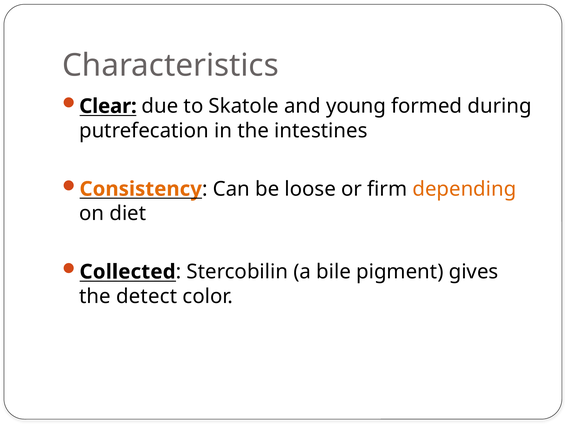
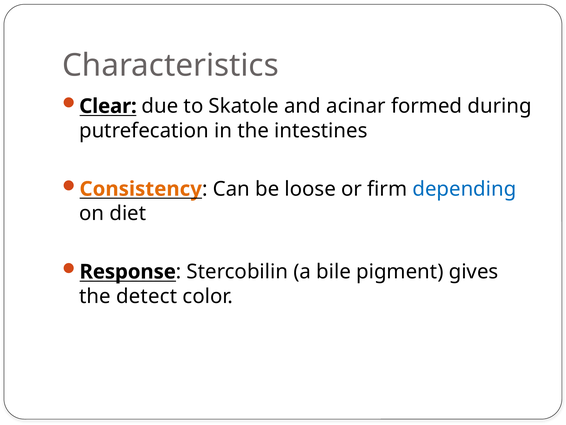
young: young -> acinar (356, 106)
depending colour: orange -> blue (464, 189)
Collected: Collected -> Response (128, 271)
